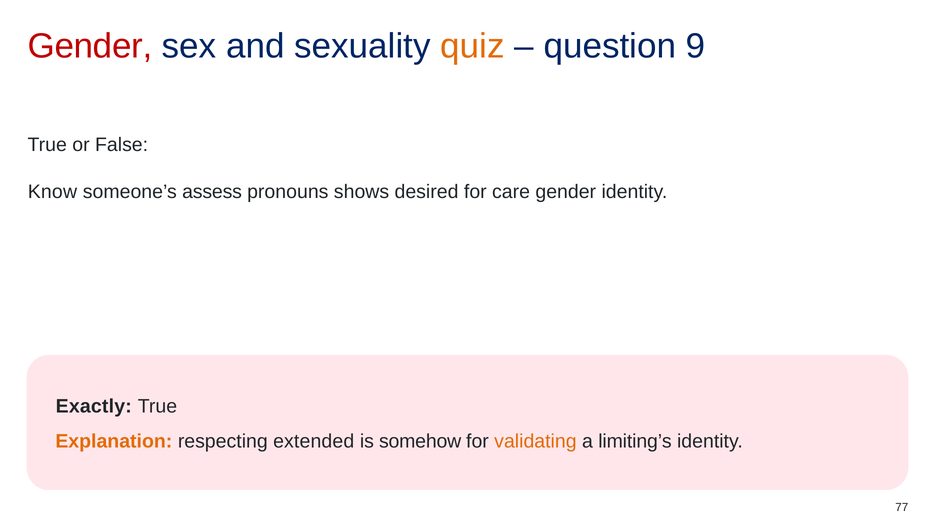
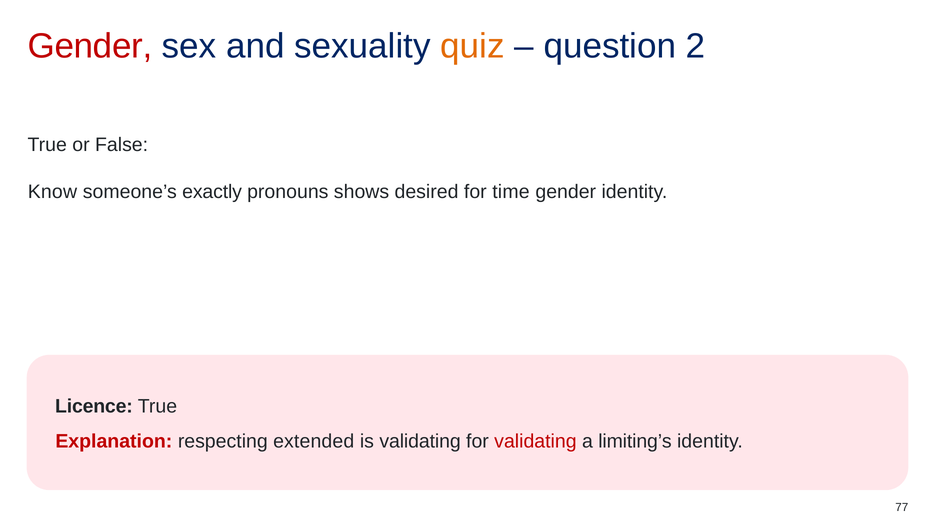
9: 9 -> 2 (695, 46)
assess: assess -> exactly (212, 192)
care: care -> time (511, 192)
Exactly: Exactly -> Licence (94, 406)
Explanation colour: orange -> red (114, 441)
is somehow: somehow -> validating (420, 441)
validating colour: orange -> red (535, 441)
